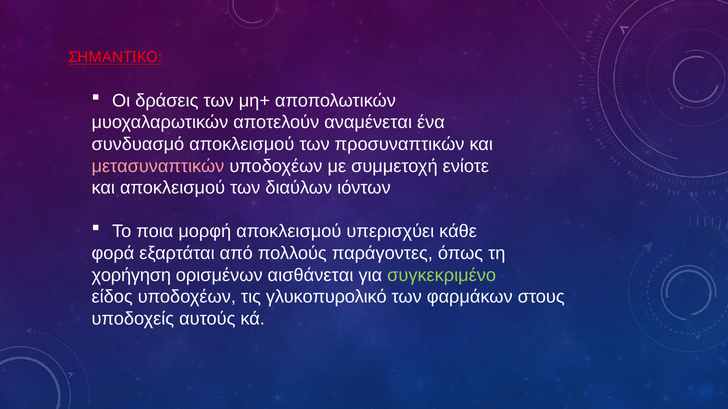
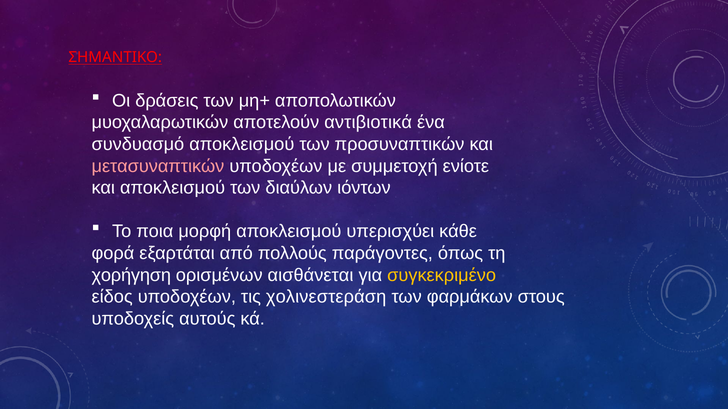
αναμένεται: αναμένεται -> αντιβιοτικά (368, 123)
συγκεκριμένο colour: light green -> yellow (442, 275)
γλυκοπυρολικό: γλυκοπυρολικό -> χολινεστεράση (326, 297)
